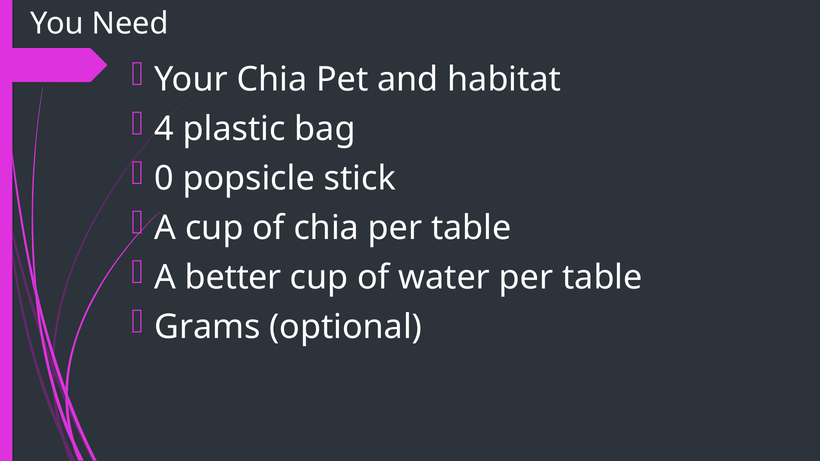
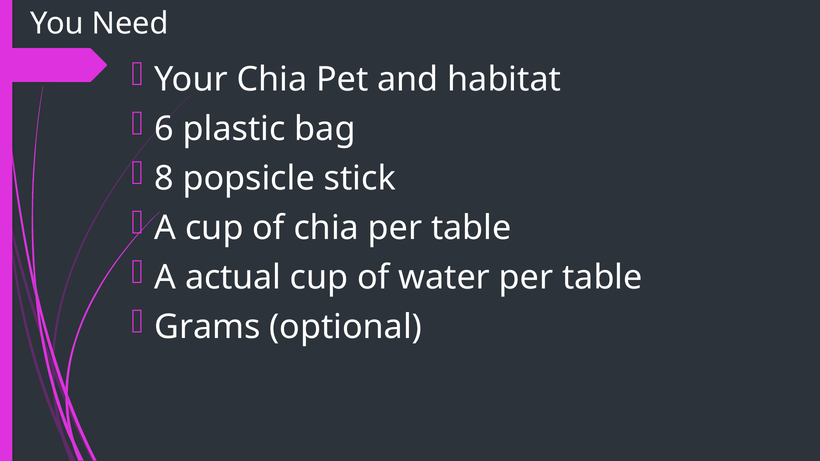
4: 4 -> 6 (164, 129)
0: 0 -> 8 (164, 178)
better: better -> actual (233, 277)
